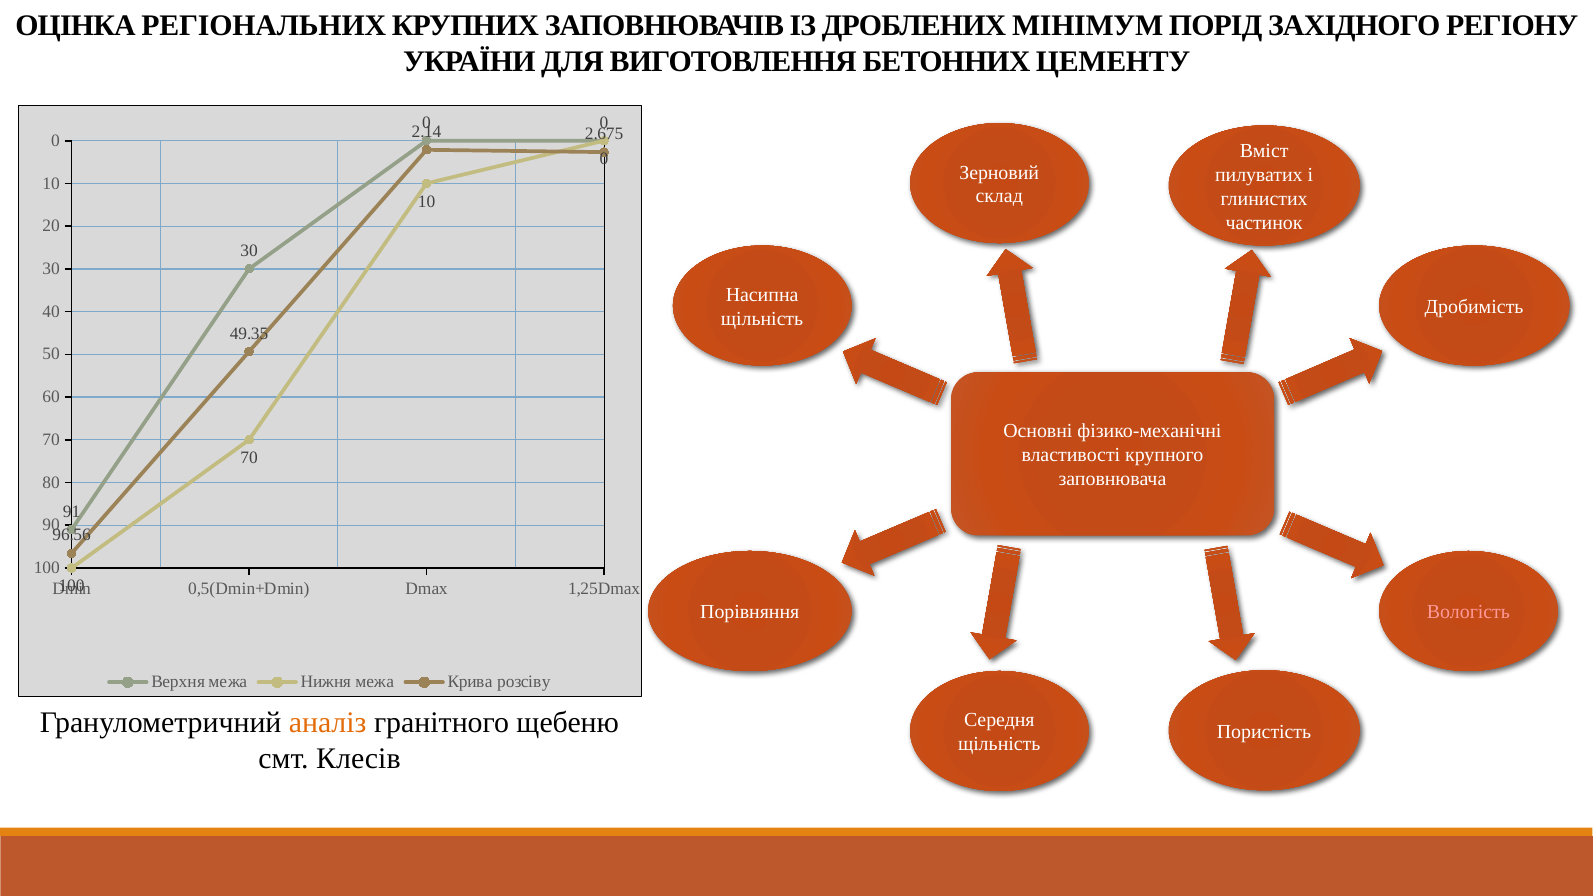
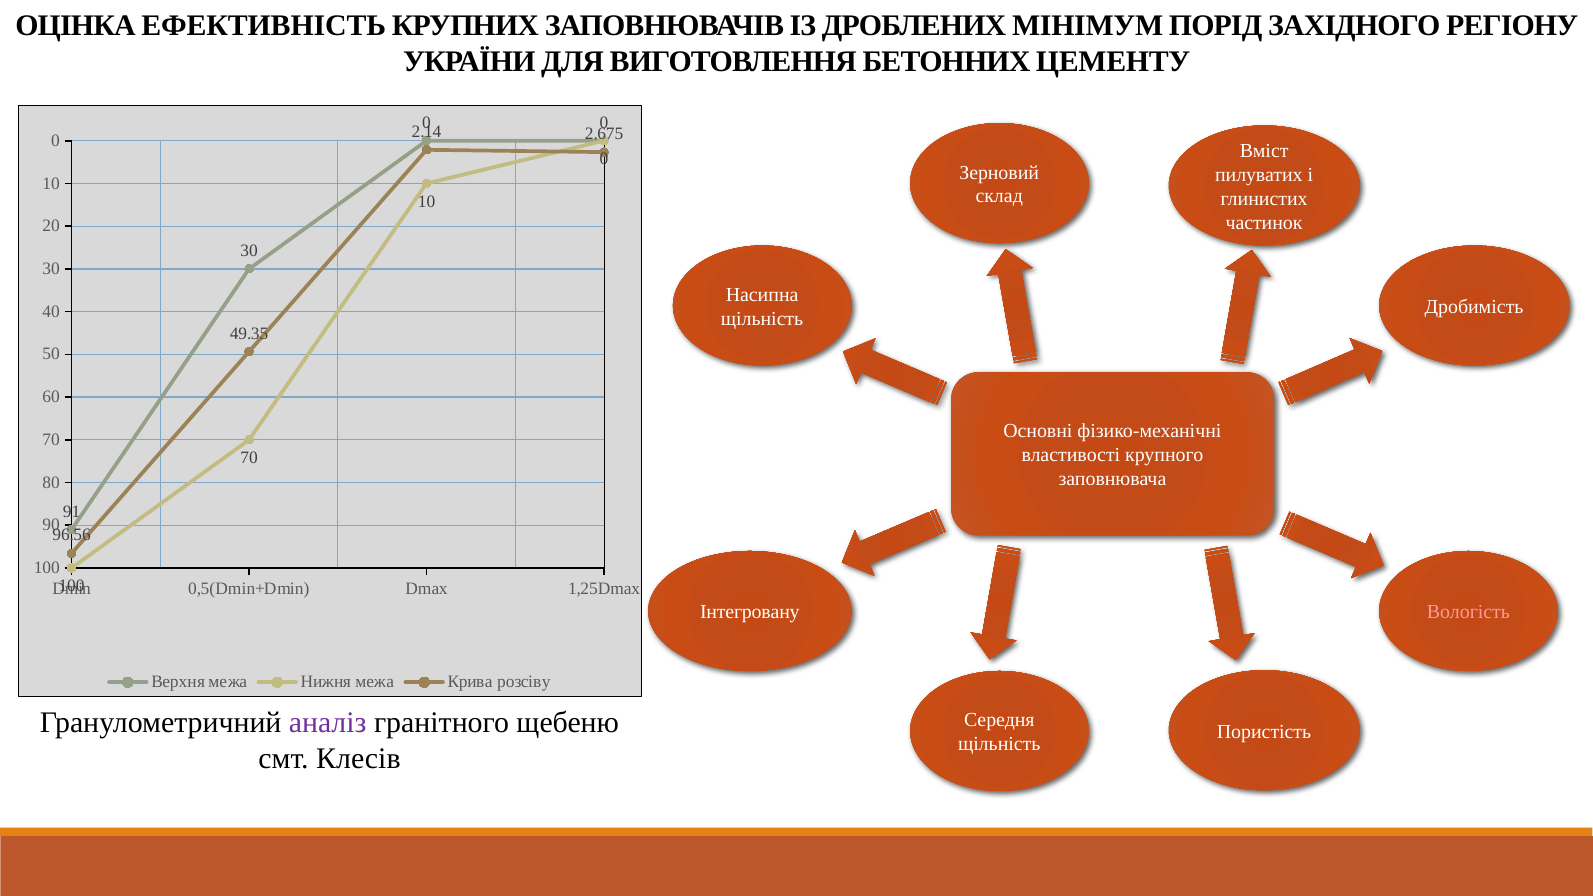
РЕГІОНАЛЬНИХ: РЕГІОНАЛЬНИХ -> ЕФЕКТИВНІСТЬ (264, 26)
Порівняння: Порівняння -> Інтегровану (750, 612)
аналіз colour: orange -> purple (328, 723)
